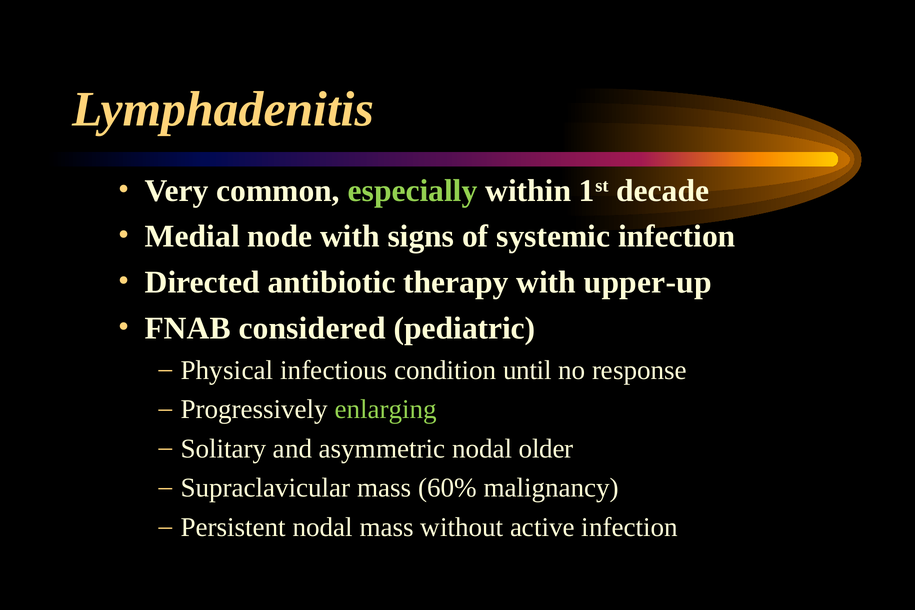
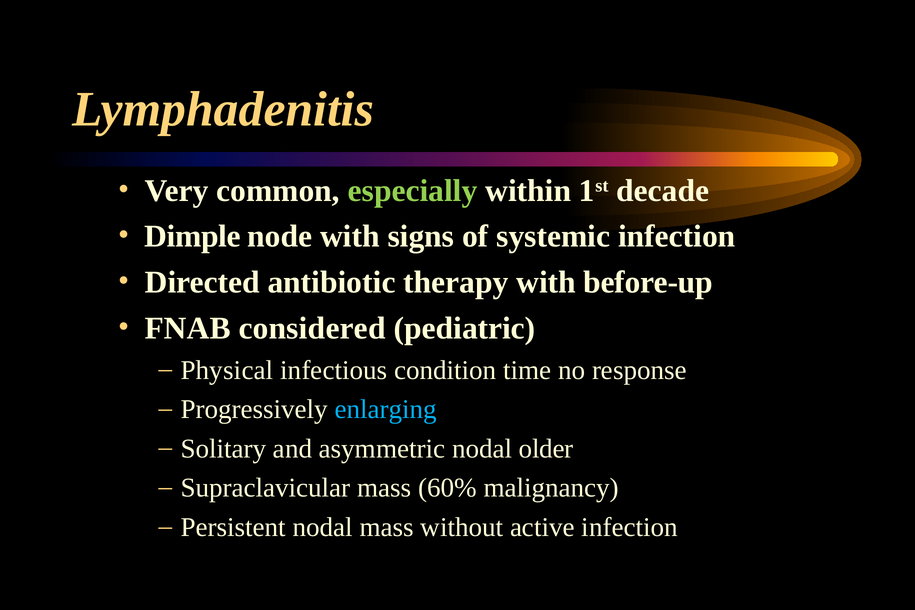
Medial: Medial -> Dimple (193, 237)
upper-up: upper-up -> before-up (648, 282)
until: until -> time (527, 370)
enlarging colour: light green -> light blue (386, 409)
